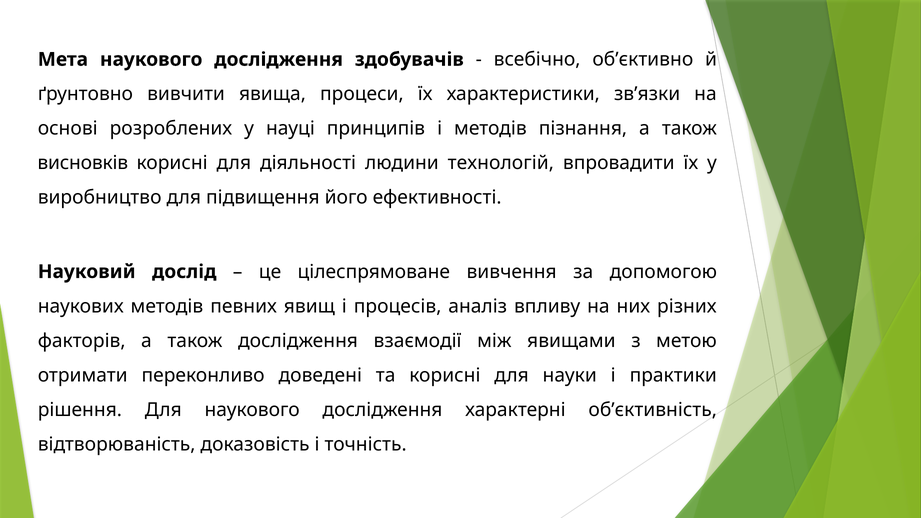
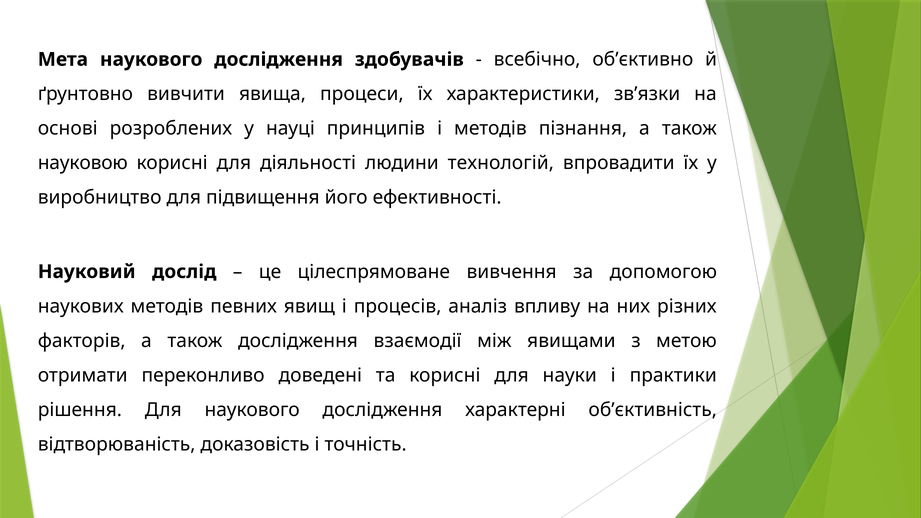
висновків: висновків -> науковою (83, 163)
